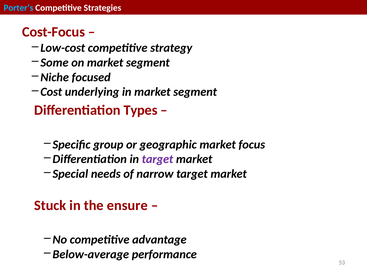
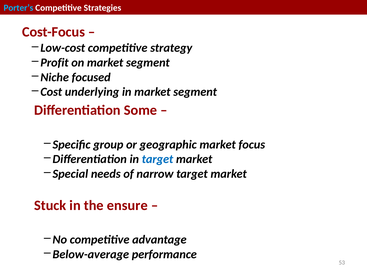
Some: Some -> Profit (55, 63)
Types: Types -> Some (140, 110)
target colour: purple -> blue (158, 159)
